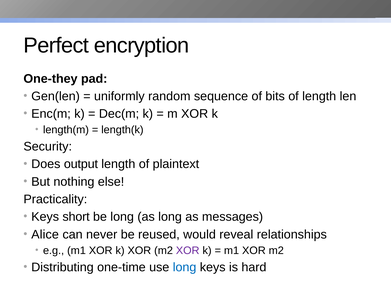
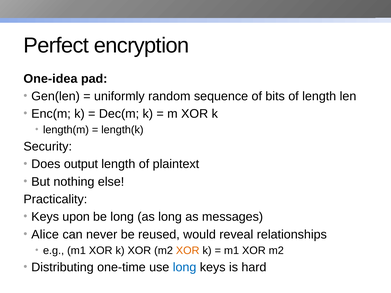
One-they: One-they -> One-idea (50, 79)
short: short -> upon (76, 217)
XOR colour: purple -> orange (188, 251)
